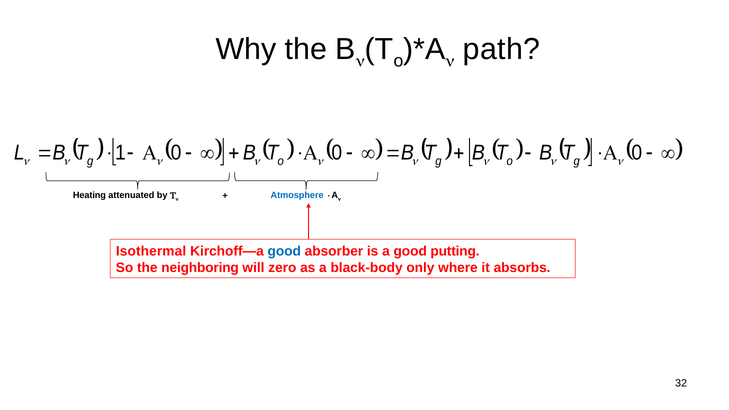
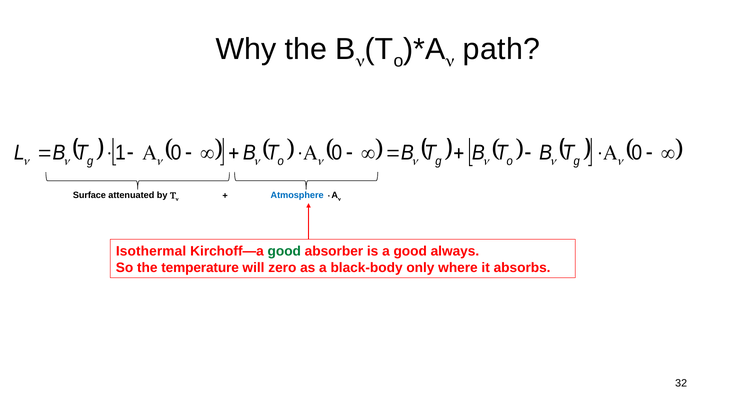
Heating: Heating -> Surface (89, 196)
good colour: blue -> green (284, 251)
putting: putting -> always (455, 251)
neighboring: neighboring -> temperature (200, 268)
